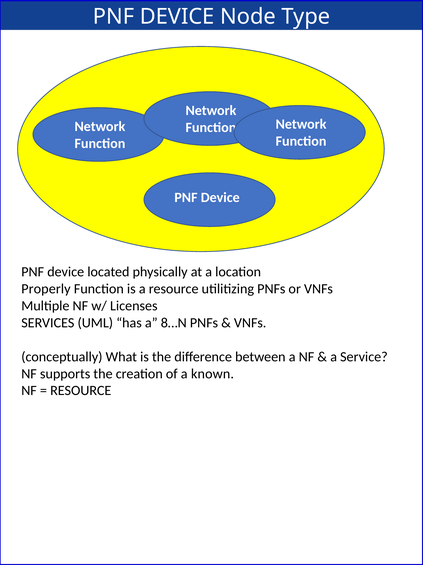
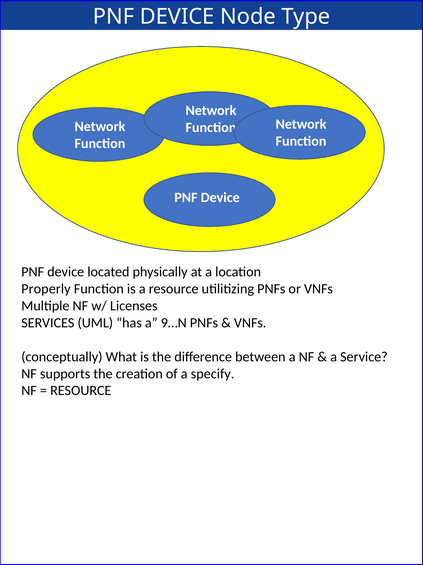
8…N: 8…N -> 9…N (174, 322)
known: known -> specify (213, 373)
